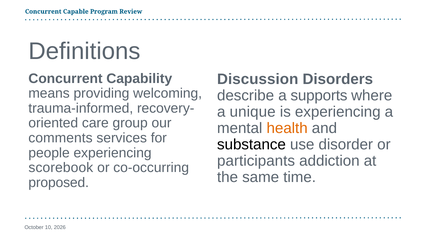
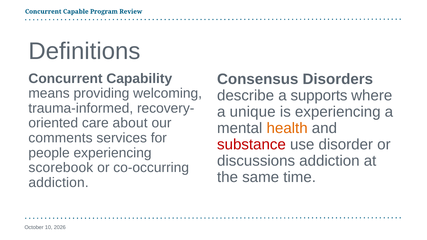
Discussion: Discussion -> Consensus (258, 79)
group: group -> about (130, 123)
substance colour: black -> red (251, 145)
participants: participants -> discussions (256, 161)
proposed: proposed -> addiction (59, 183)
